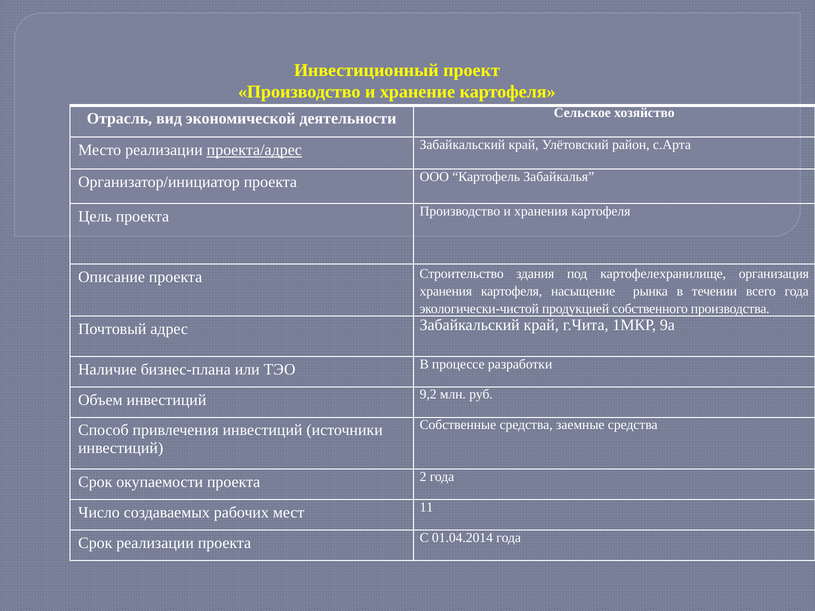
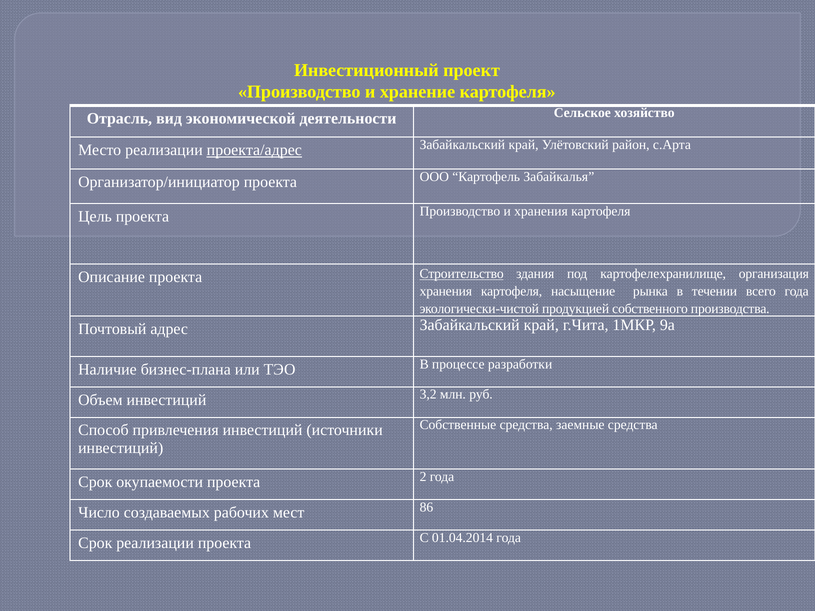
Строительство underline: none -> present (462, 274)
9,2: 9,2 -> 3,2 (428, 395)
11: 11 -> 86 (426, 507)
